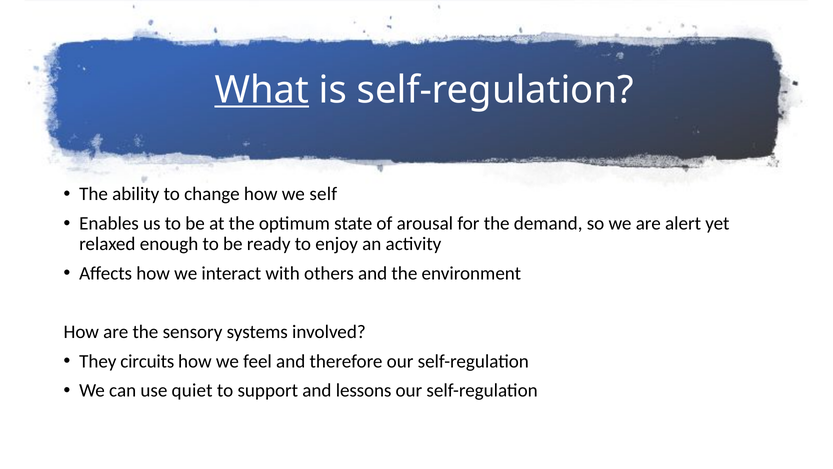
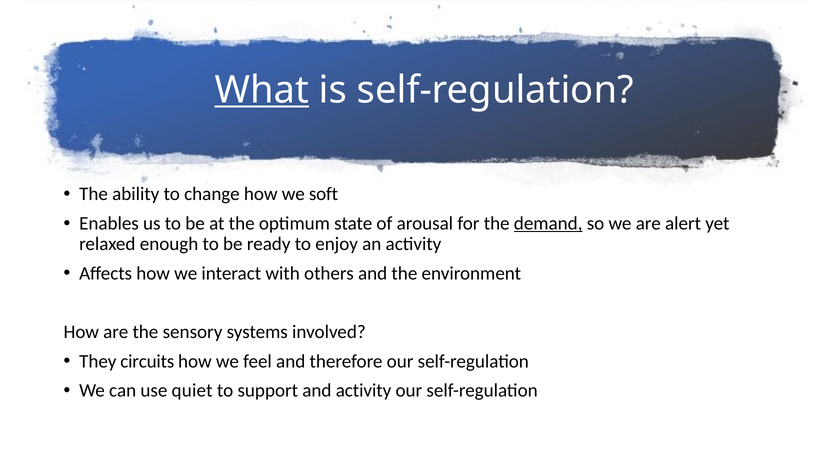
self: self -> soft (324, 194)
demand underline: none -> present (548, 223)
and lessons: lessons -> activity (364, 390)
